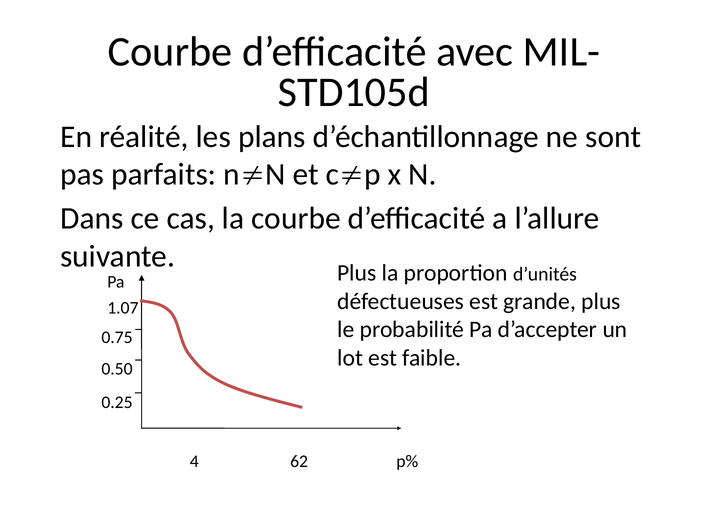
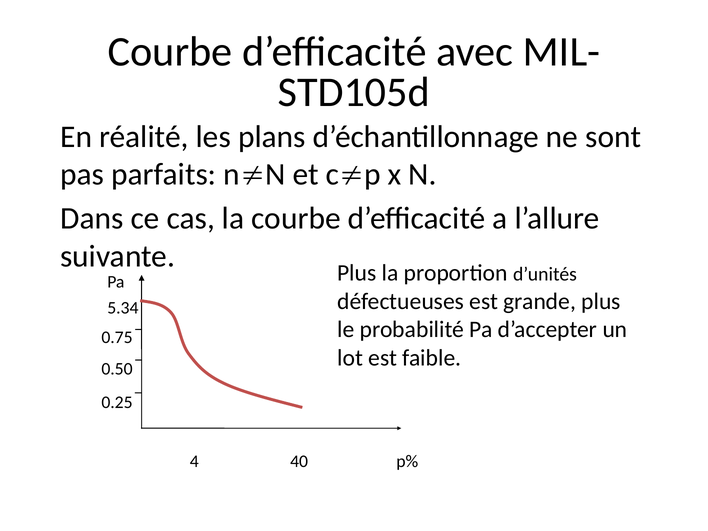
1.07: 1.07 -> 5.34 (123, 308)
62: 62 -> 40 (299, 461)
